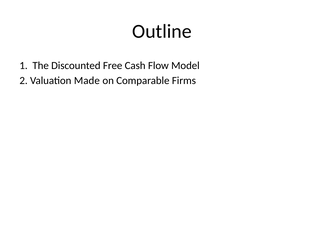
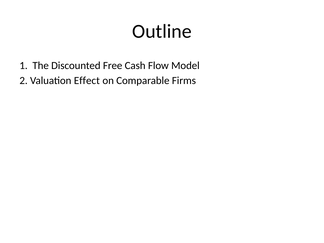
Made: Made -> Effect (87, 81)
